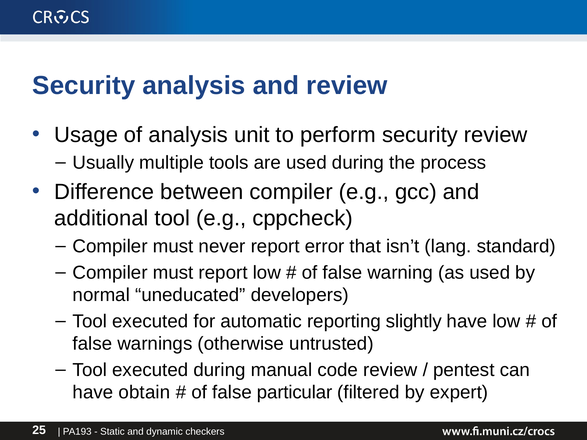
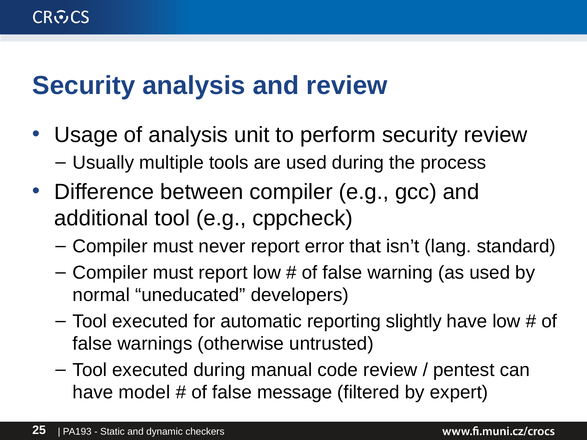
obtain: obtain -> model (144, 393)
particular: particular -> message (295, 393)
